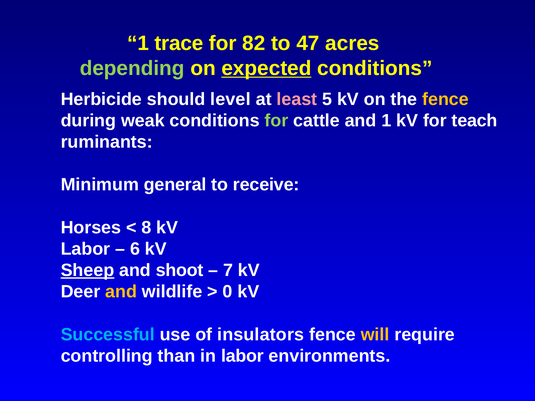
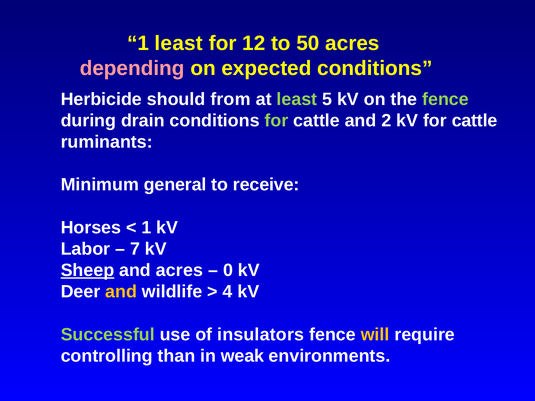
1 trace: trace -> least (179, 43)
82: 82 -> 12 (254, 43)
47: 47 -> 50 (308, 43)
depending colour: light green -> pink (132, 68)
expected underline: present -> none (266, 68)
level: level -> from (230, 99)
least colour: pink -> light green (297, 99)
fence colour: yellow -> light green (445, 99)
weak: weak -> drain (143, 121)
and 1: 1 -> 2 (386, 121)
kV for teach: teach -> cattle (475, 121)
8: 8 -> 1 (146, 228)
6: 6 -> 7 (135, 249)
and shoot: shoot -> acres (179, 270)
7: 7 -> 0 (228, 270)
0: 0 -> 4 (228, 292)
Successful colour: light blue -> light green (108, 335)
in labor: labor -> weak (242, 356)
